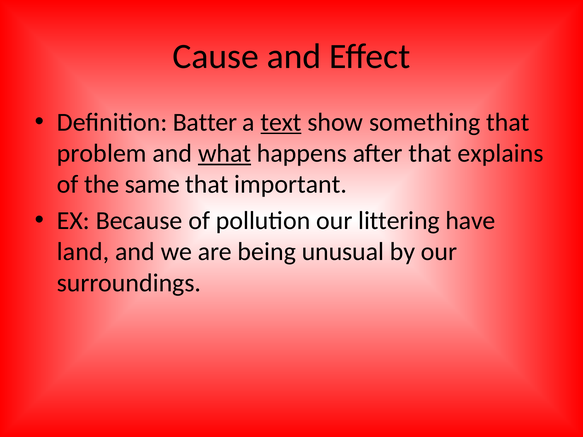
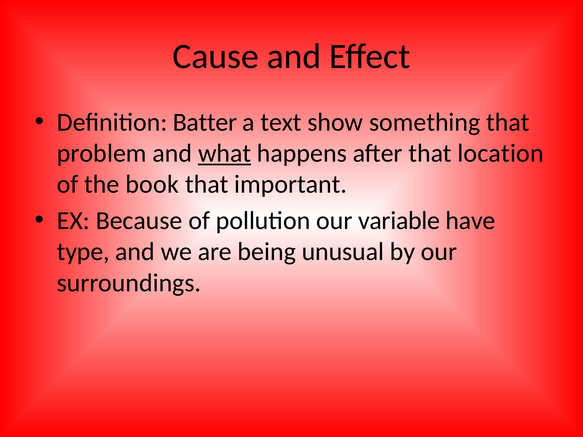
text underline: present -> none (281, 122)
explains: explains -> location (501, 153)
same: same -> book (152, 185)
littering: littering -> variable (399, 221)
land: land -> type (83, 252)
